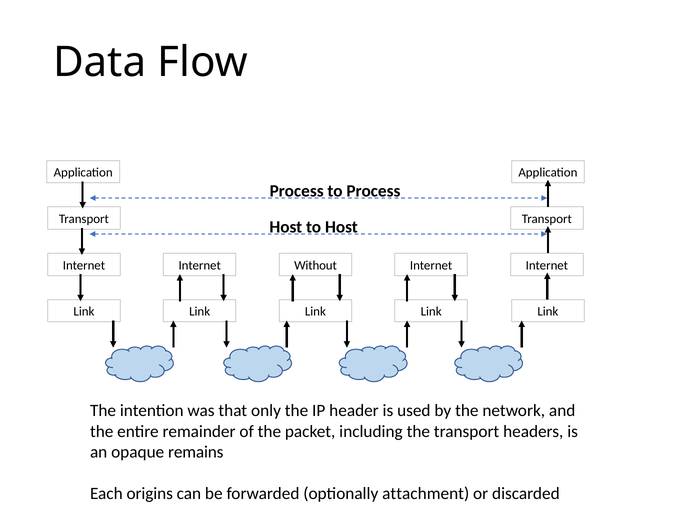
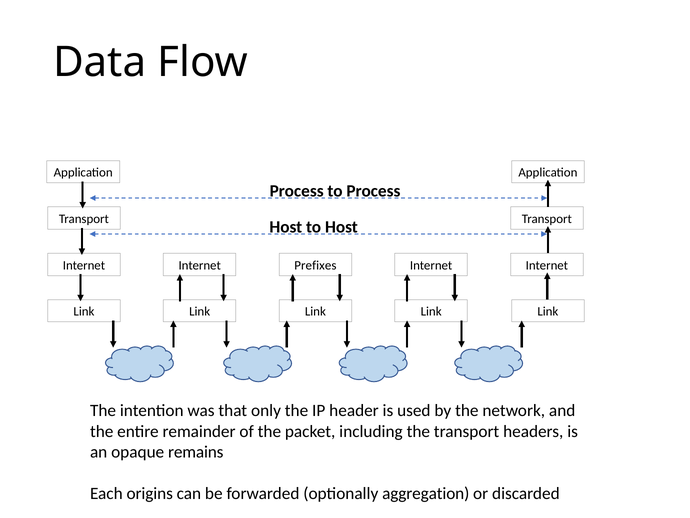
Without: Without -> Prefixes (315, 265)
attachment: attachment -> aggregation (426, 493)
